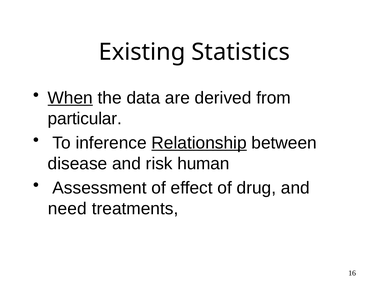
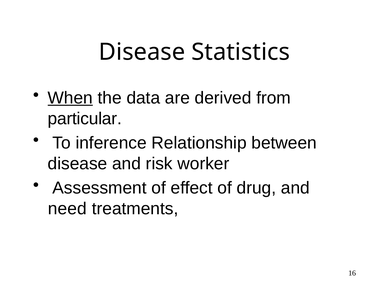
Existing: Existing -> Disease (142, 52)
Relationship underline: present -> none (199, 143)
human: human -> worker (203, 164)
